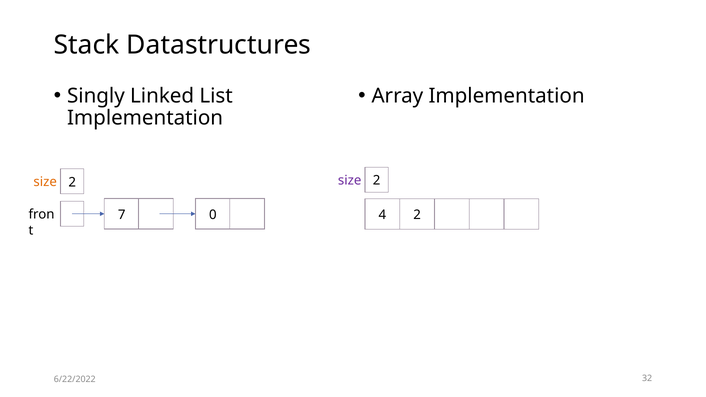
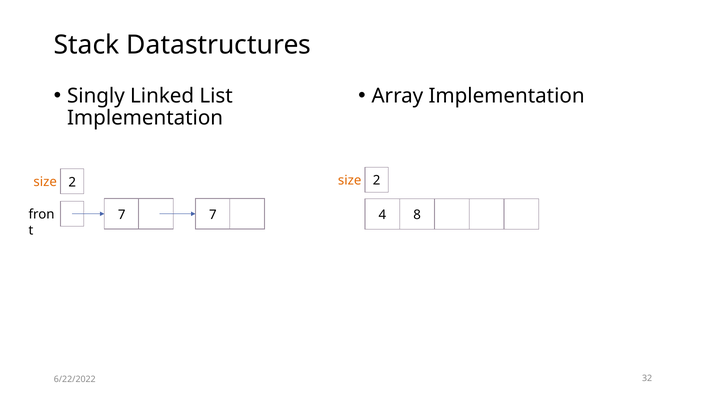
size colour: purple -> orange (350, 181)
7 0: 0 -> 7 (213, 215)
4 2: 2 -> 8 (417, 215)
